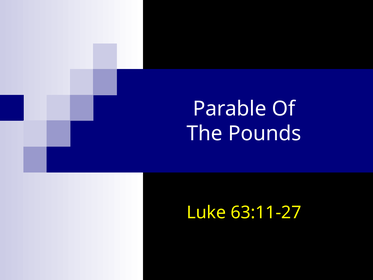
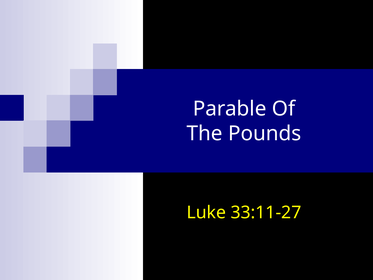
63:11-27: 63:11-27 -> 33:11-27 (266, 212)
